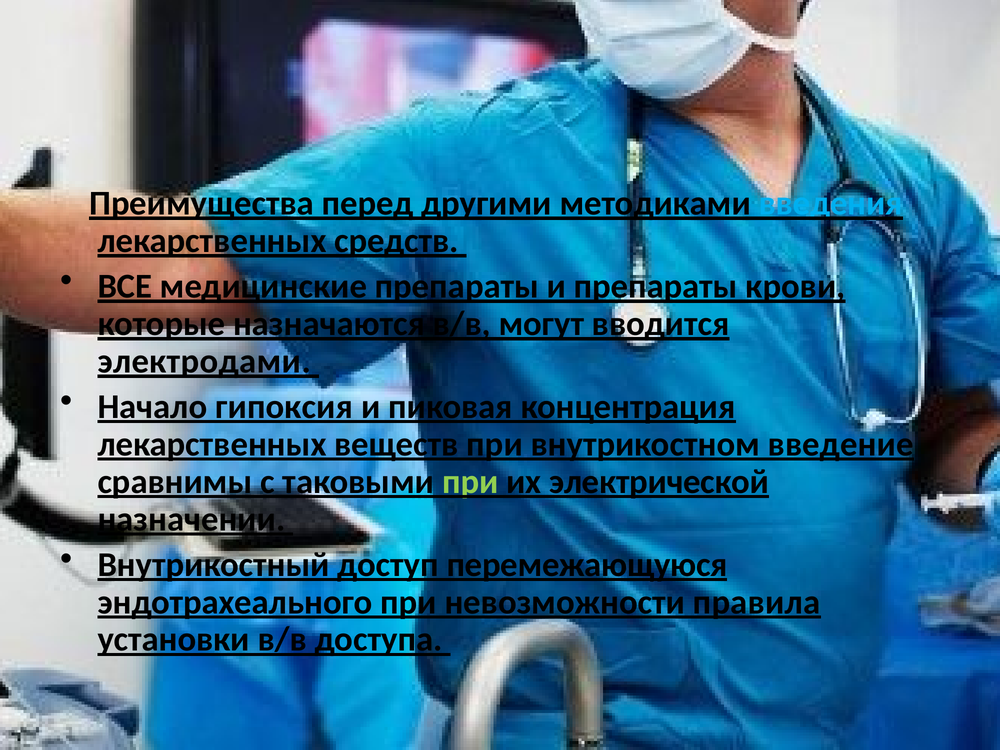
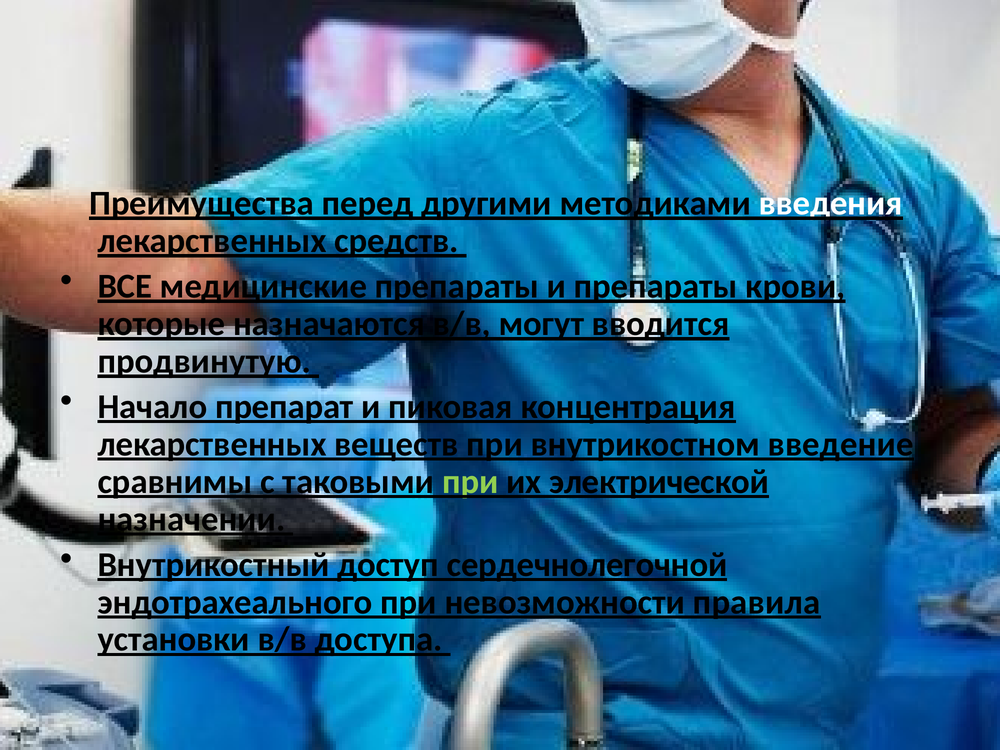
введения colour: light blue -> white (831, 203)
электродами: электродами -> продвинутую (204, 361)
гипоксия: гипоксия -> препарат (284, 407)
перемежающуюся: перемежающуюся -> сердечнолегочной (587, 565)
